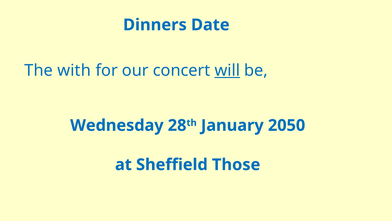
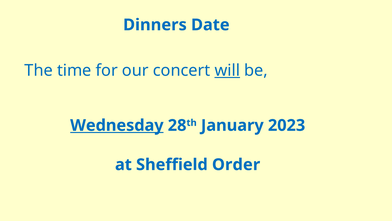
with: with -> time (74, 70)
Wednesday underline: none -> present (117, 125)
2050: 2050 -> 2023 (287, 125)
Those: Those -> Order (236, 164)
